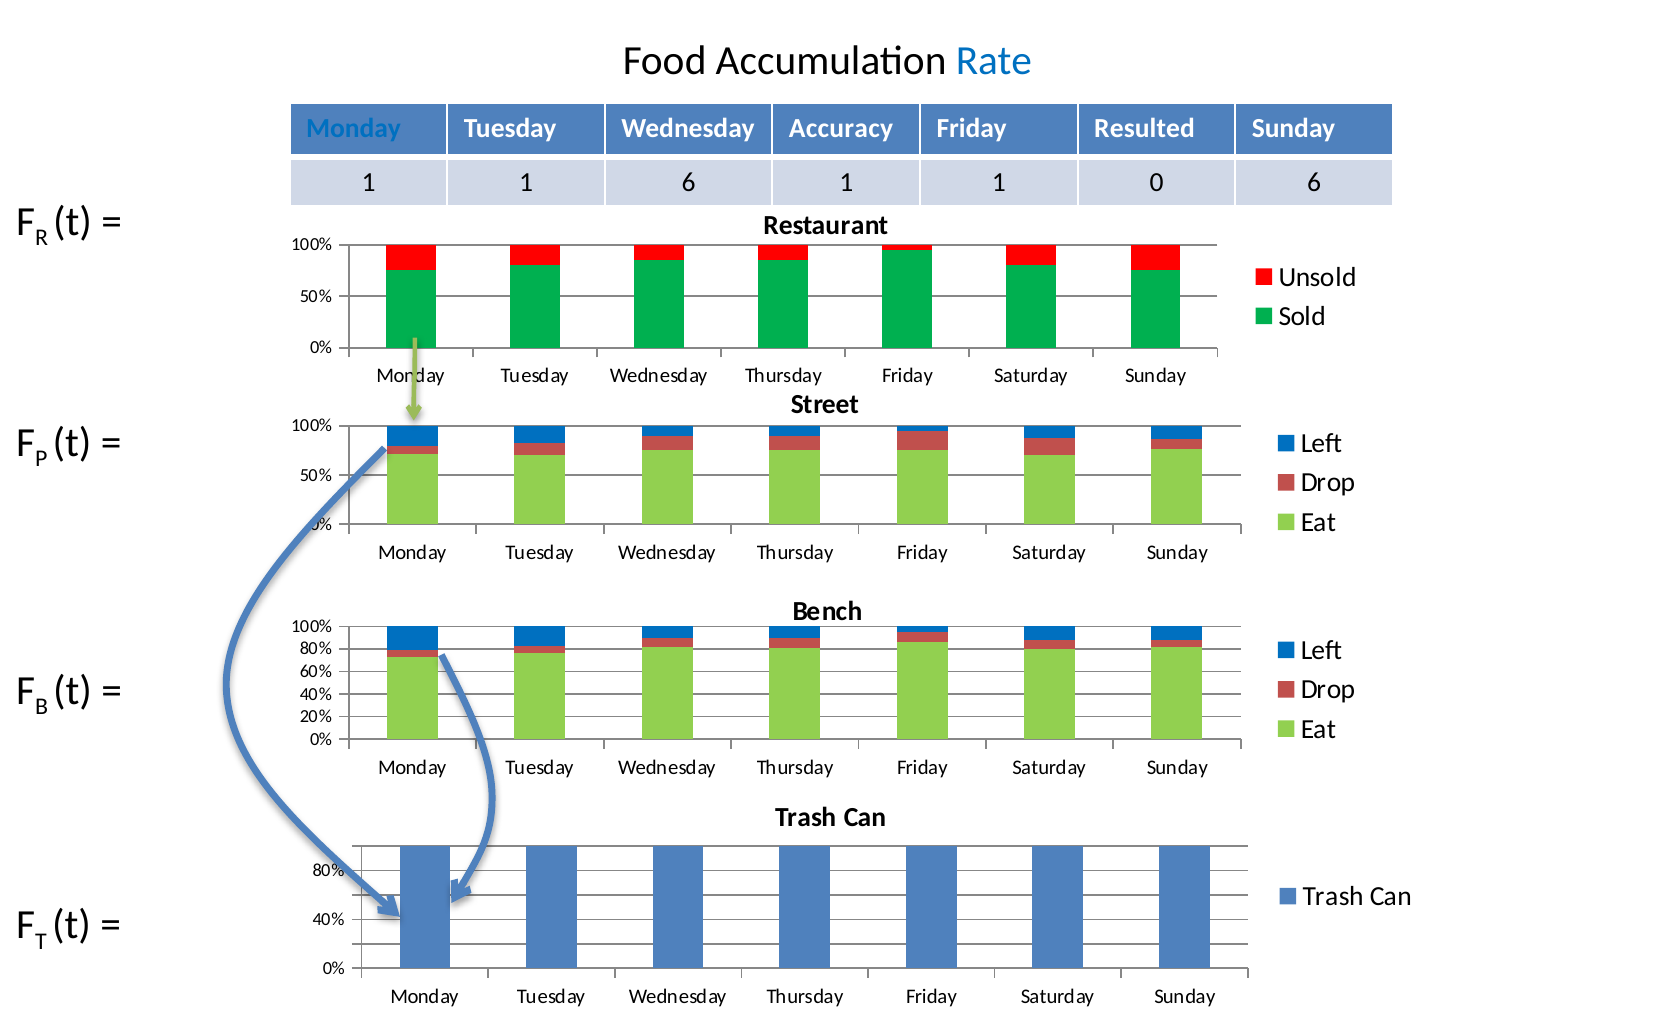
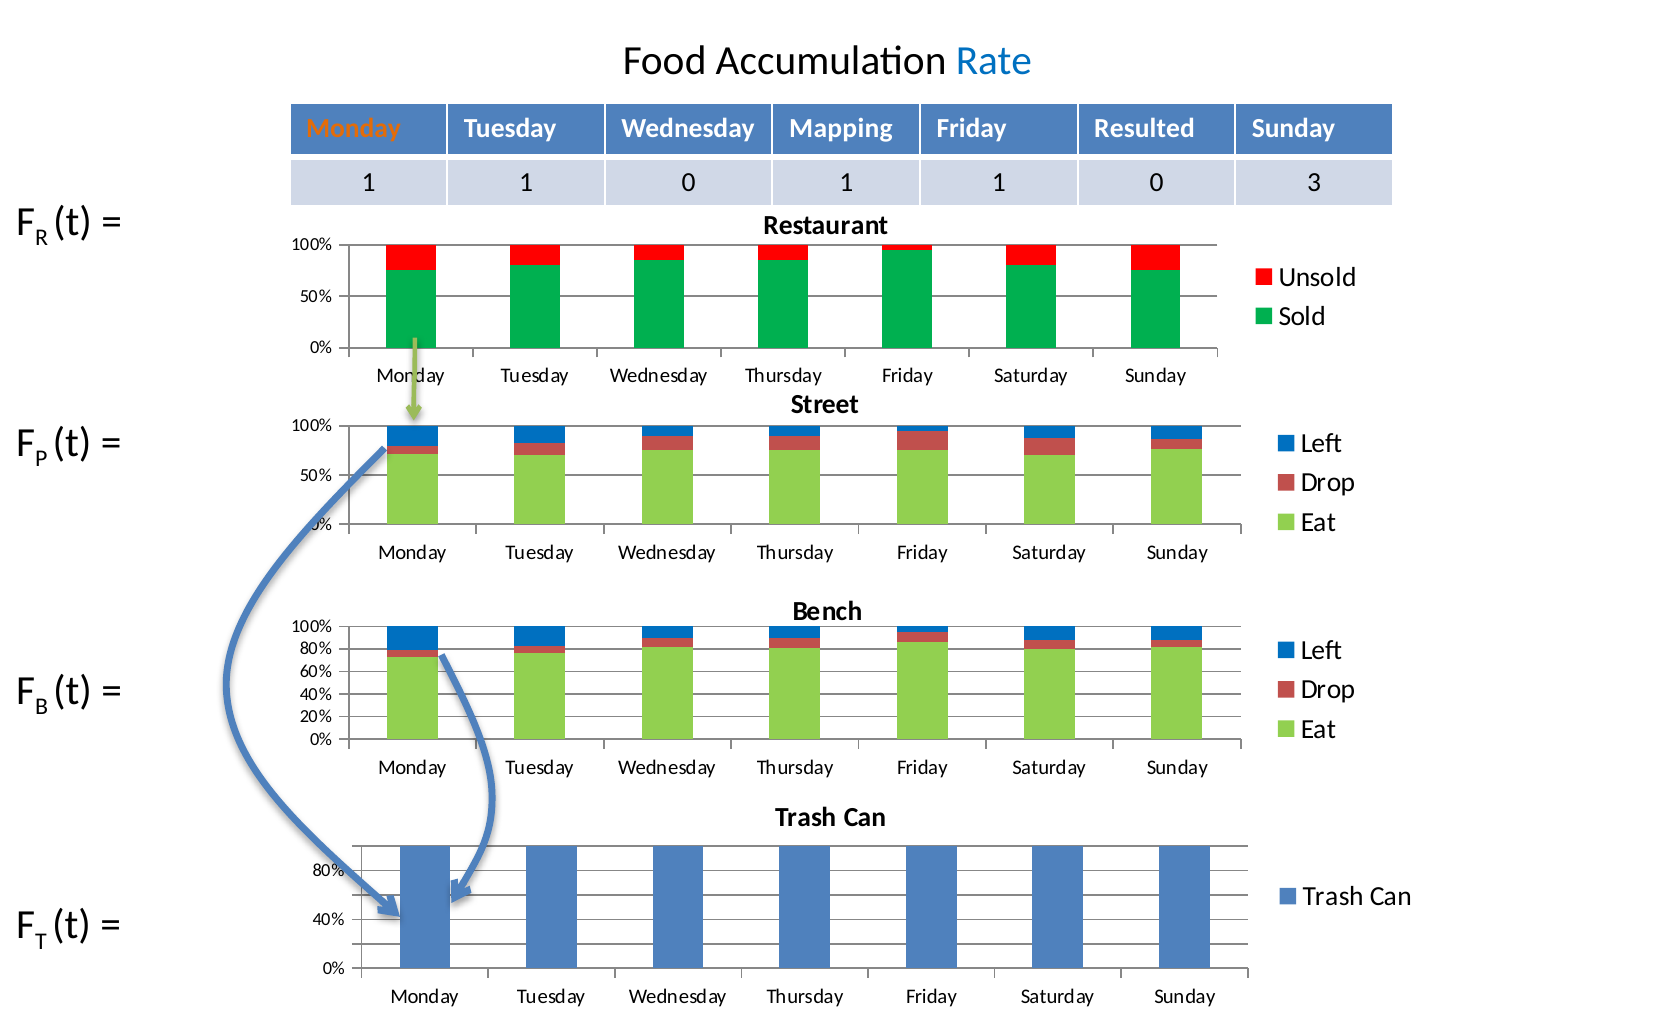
Monday colour: blue -> orange (354, 129)
Accuracy: Accuracy -> Mapping (841, 129)
6: 6 -> 0 (689, 182)
0 6: 6 -> 3 (1314, 182)
